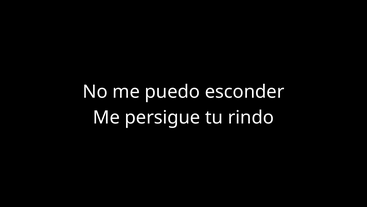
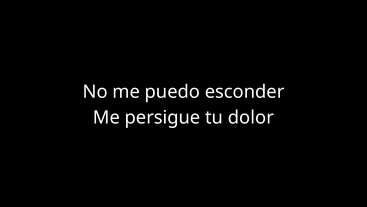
rindo: rindo -> dolor (251, 117)
